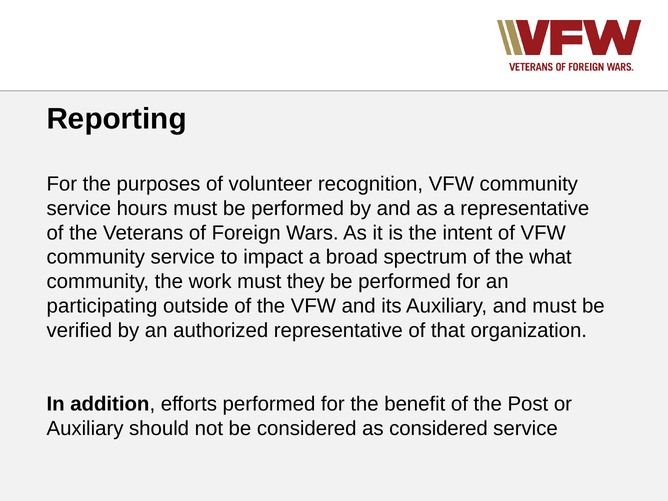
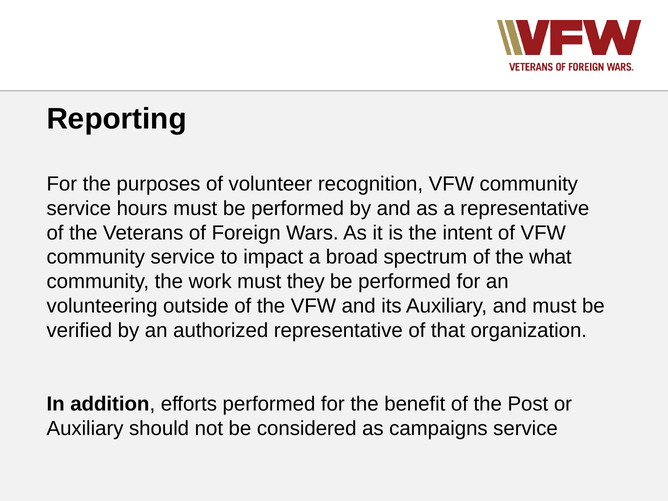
participating: participating -> volunteering (102, 306)
as considered: considered -> campaigns (438, 429)
